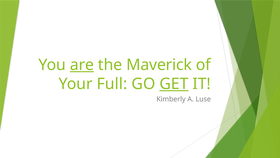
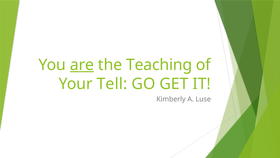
Maverick: Maverick -> Teaching (159, 65)
Full: Full -> Tell (112, 84)
GET underline: present -> none (174, 84)
